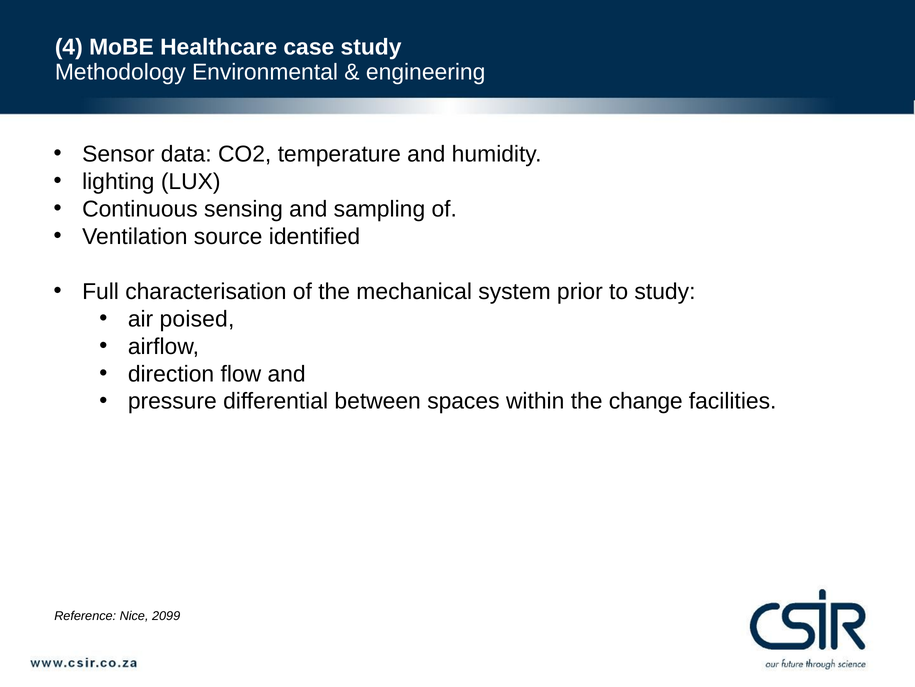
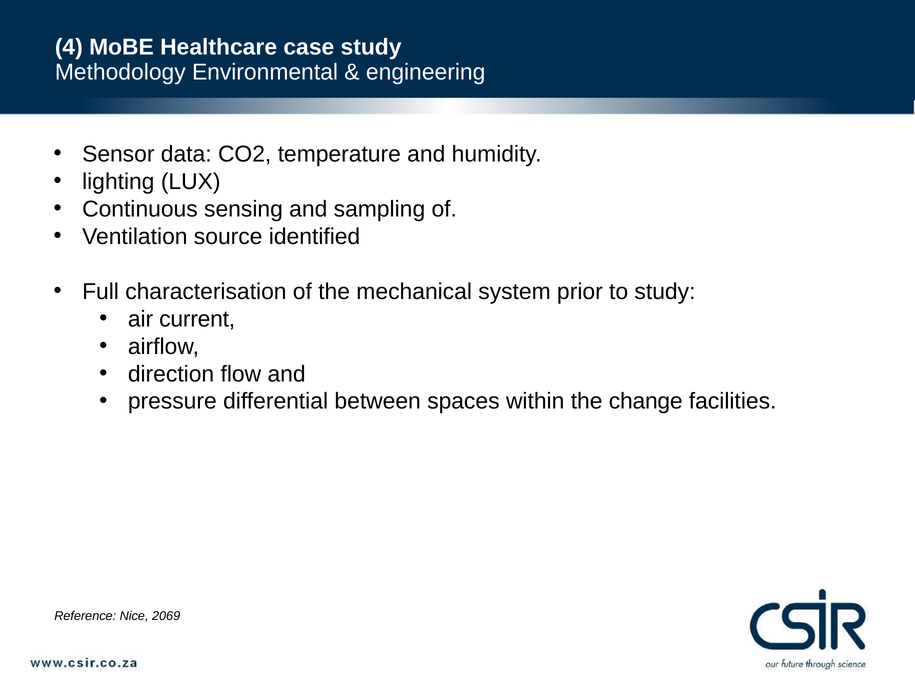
poised: poised -> current (197, 319)
2099: 2099 -> 2069 (166, 616)
